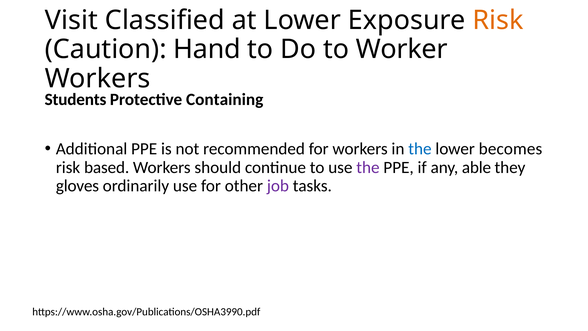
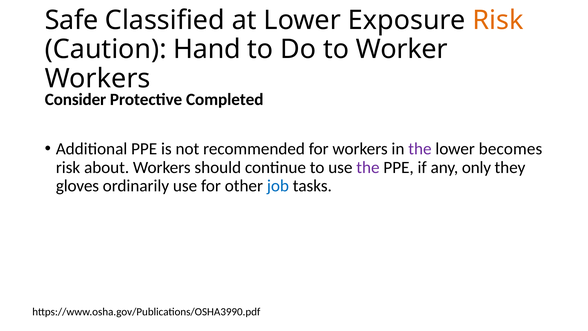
Visit: Visit -> Safe (72, 20)
Students: Students -> Consider (75, 99)
Containing: Containing -> Completed (225, 99)
the colour: blue -> purple (420, 149)
based: based -> about (107, 167)
able: able -> only (476, 167)
job colour: purple -> blue (278, 186)
